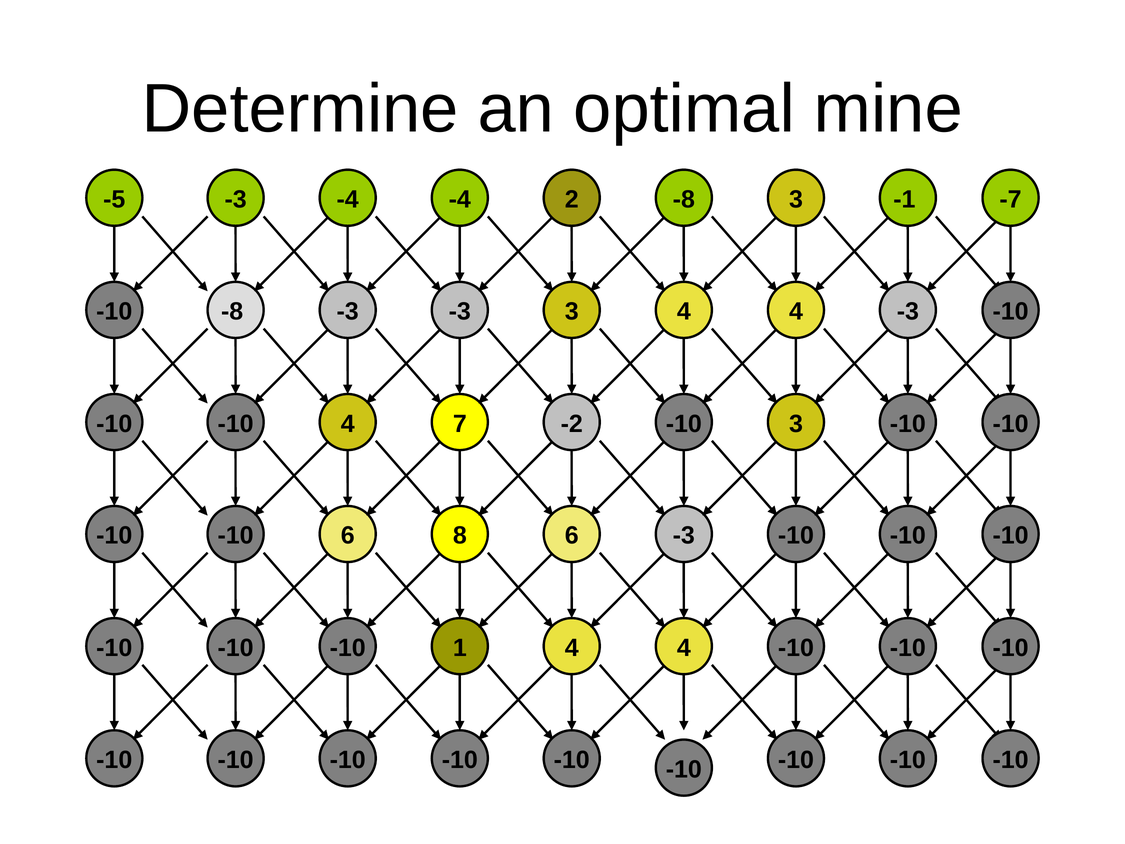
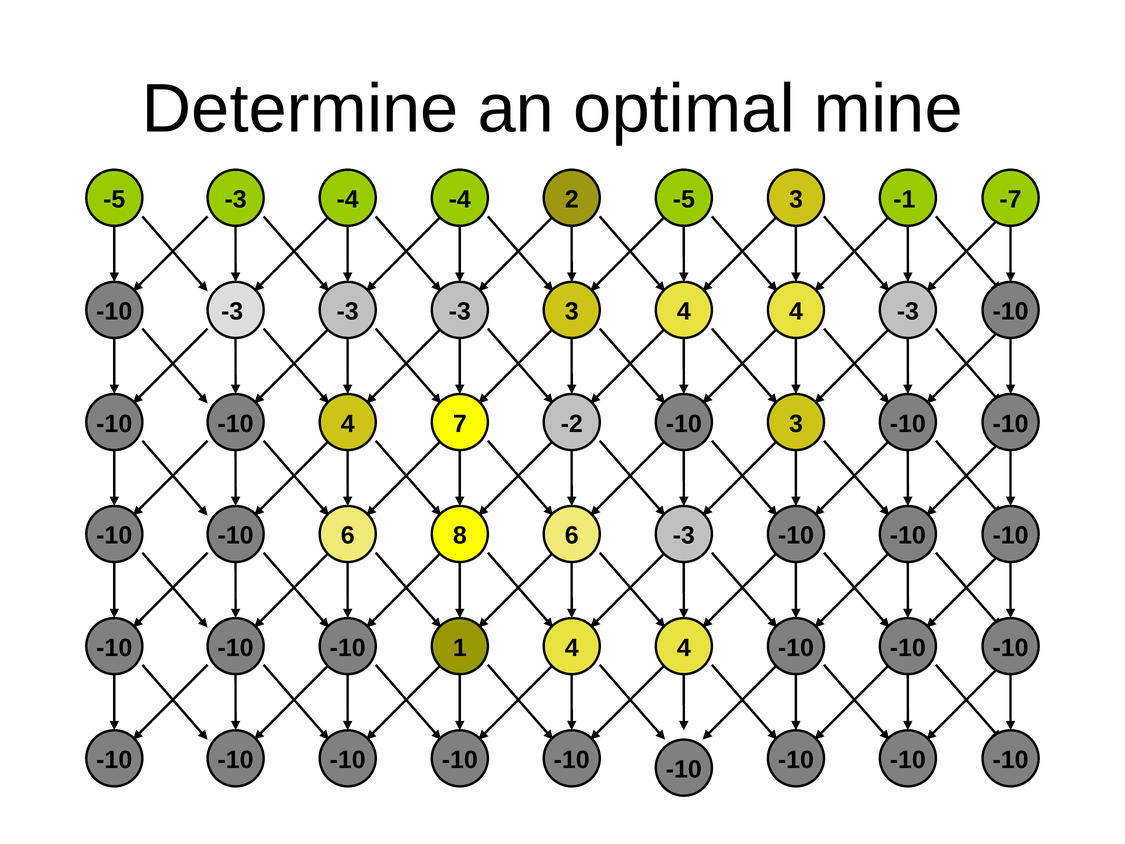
-8: -8 -> -5 (684, 199)
-8: -8 -> -3 (232, 312)
